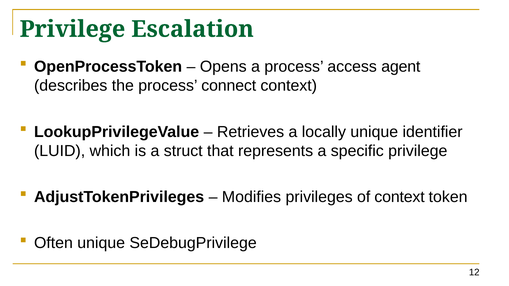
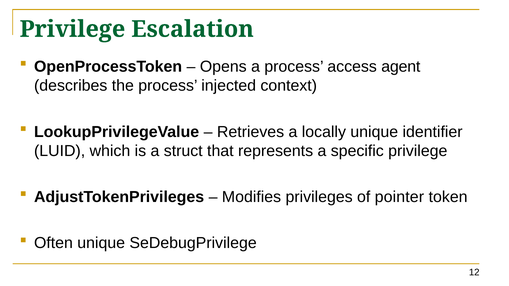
connect: connect -> injected (229, 86)
of context: context -> pointer (399, 197)
